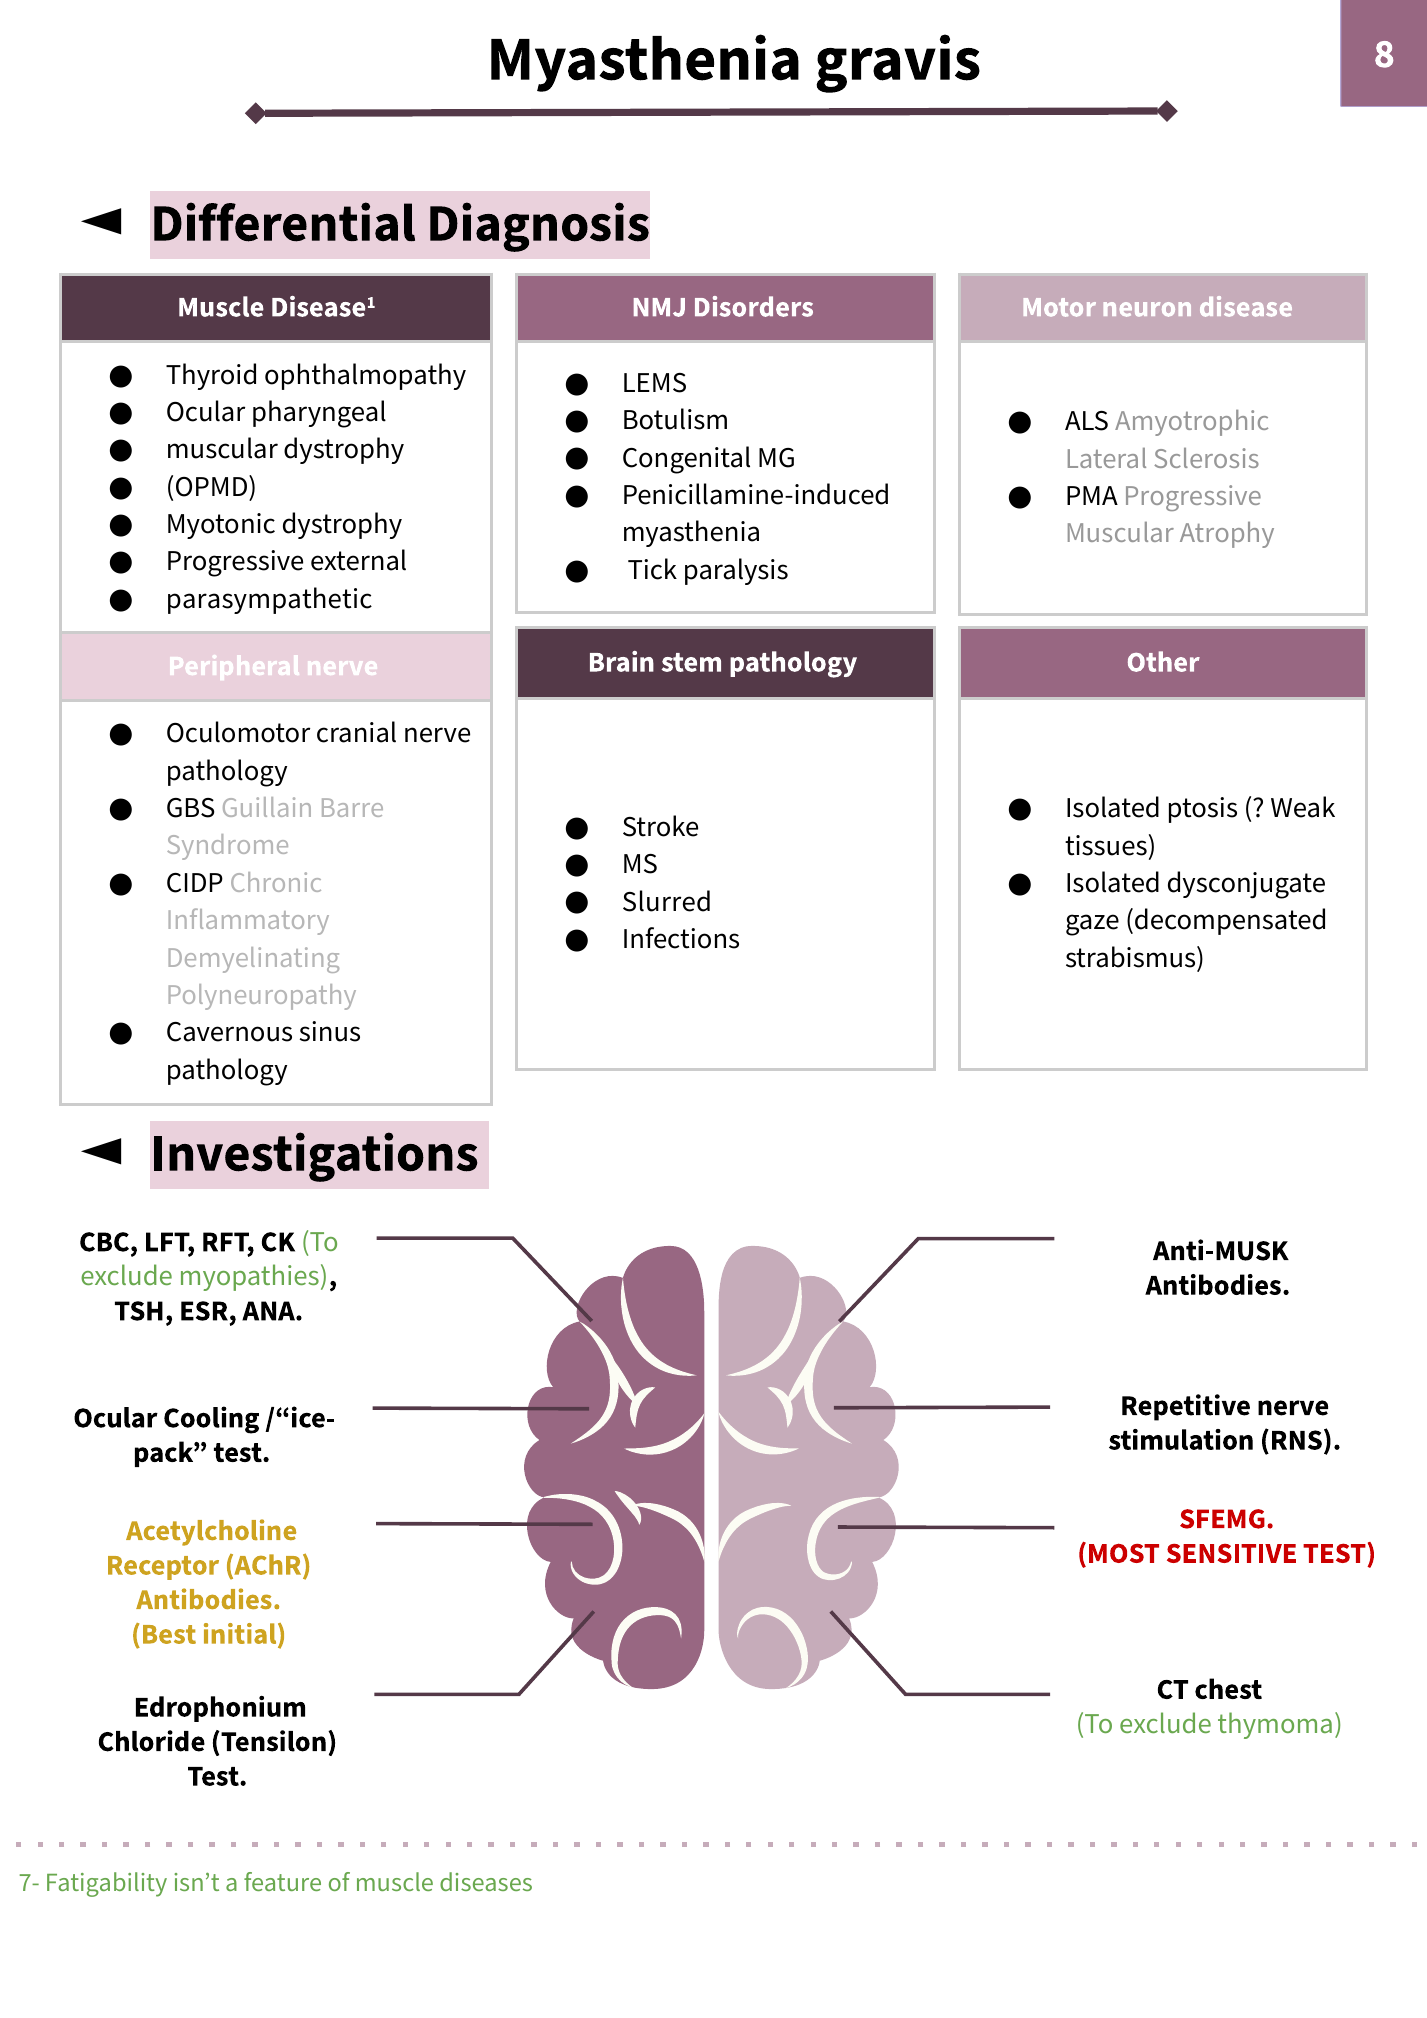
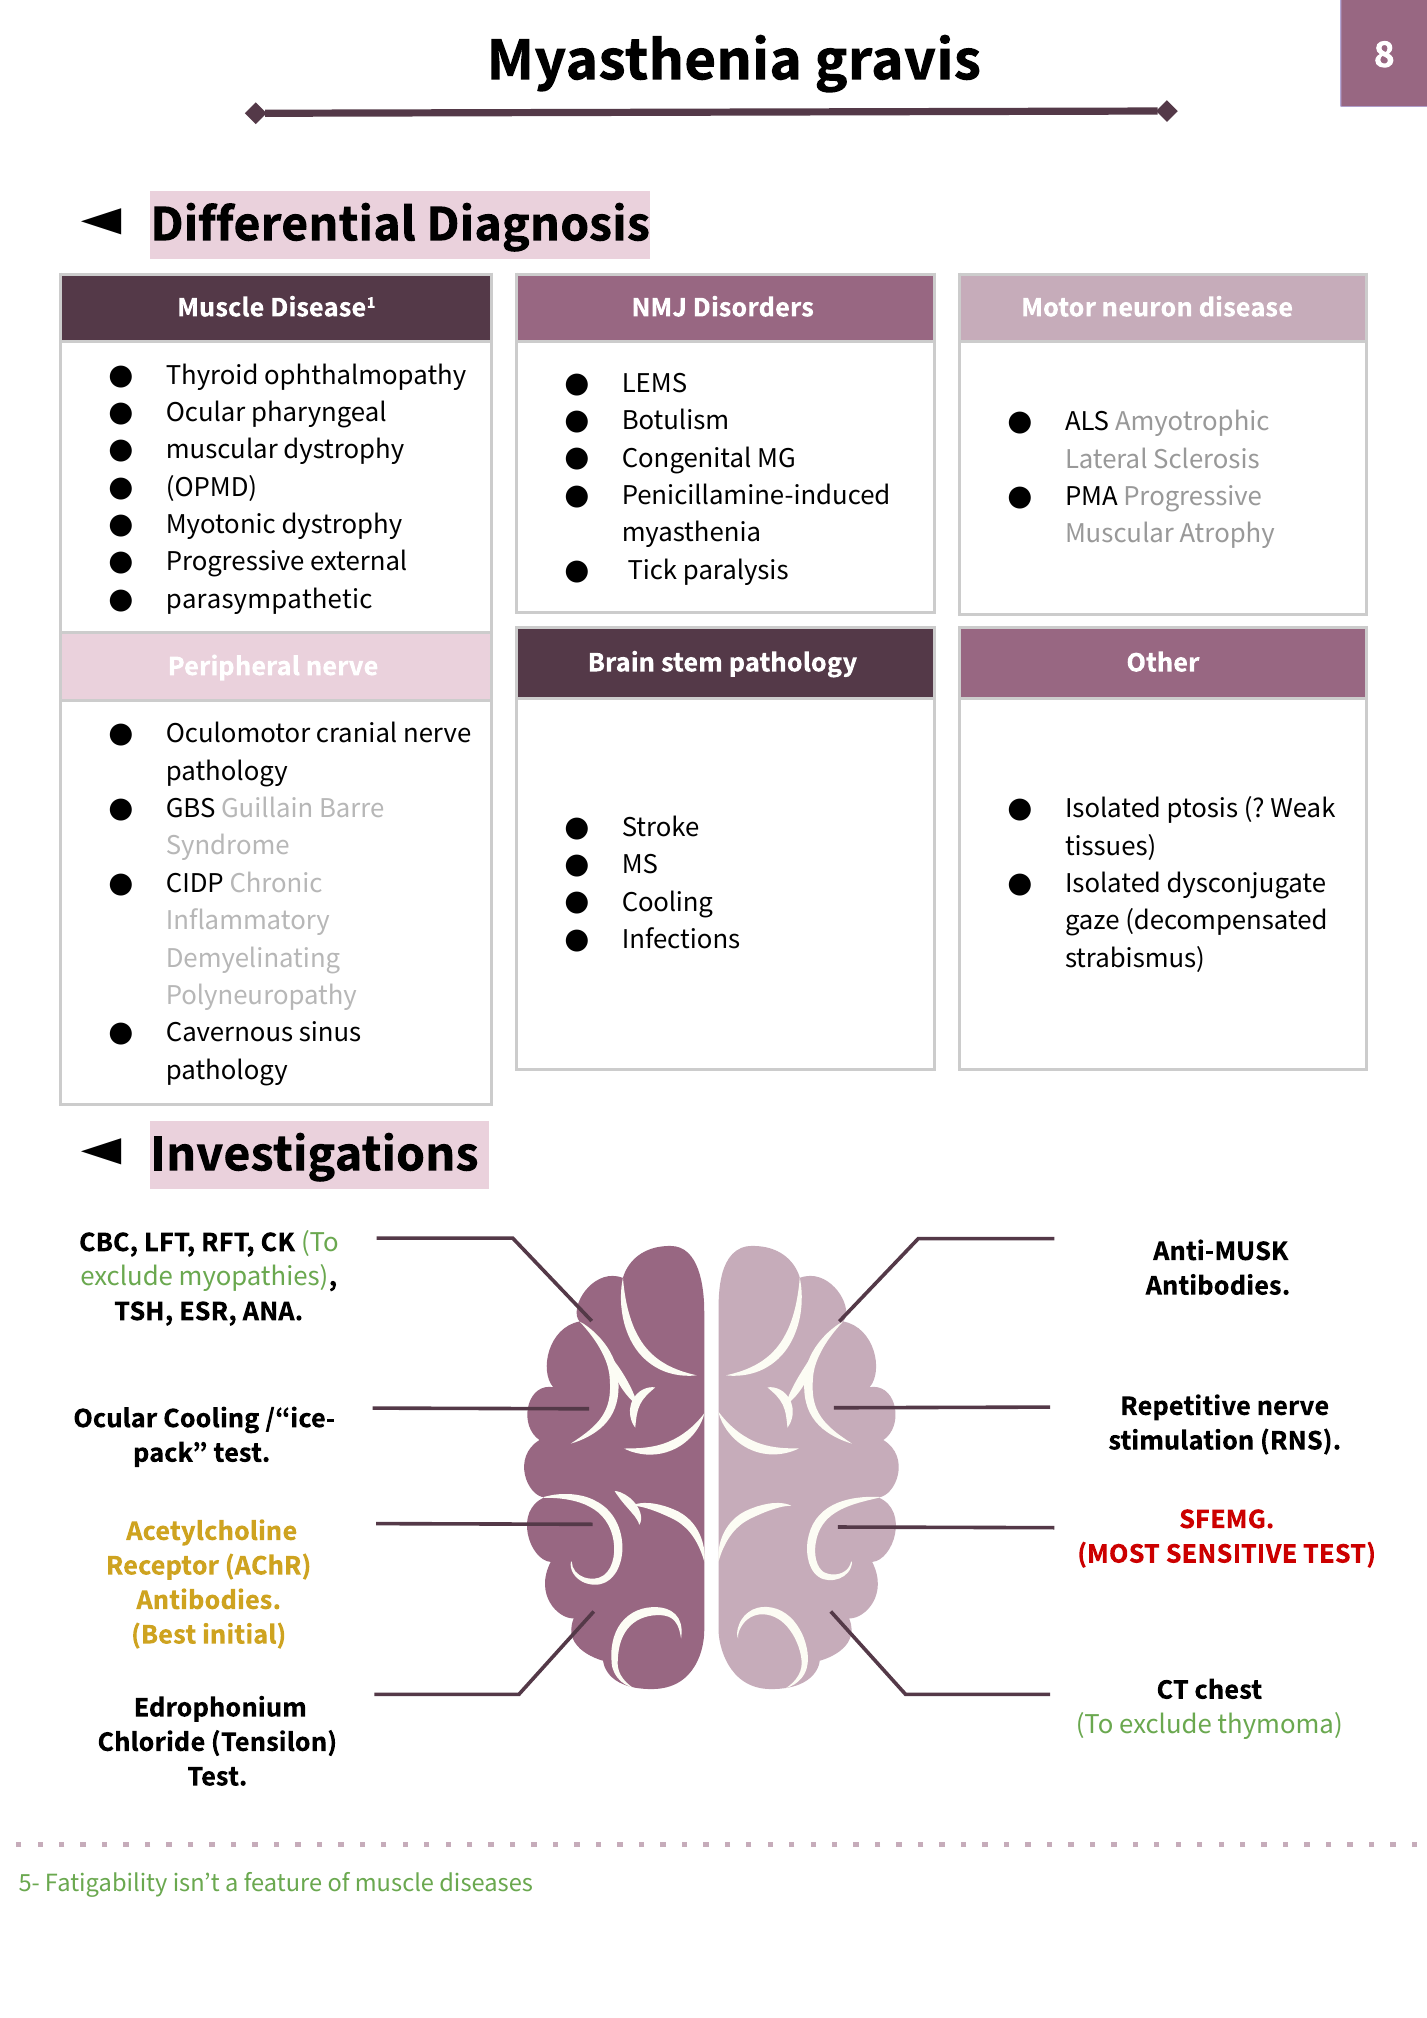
Slurred: Slurred -> Cooling (667, 902)
7-: 7- -> 5- (29, 1883)
